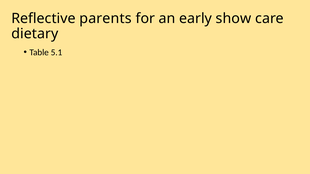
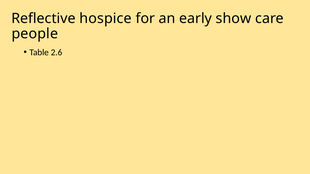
parents: parents -> hospice (106, 18)
dietary: dietary -> people (35, 34)
5.1: 5.1 -> 2.6 (57, 52)
